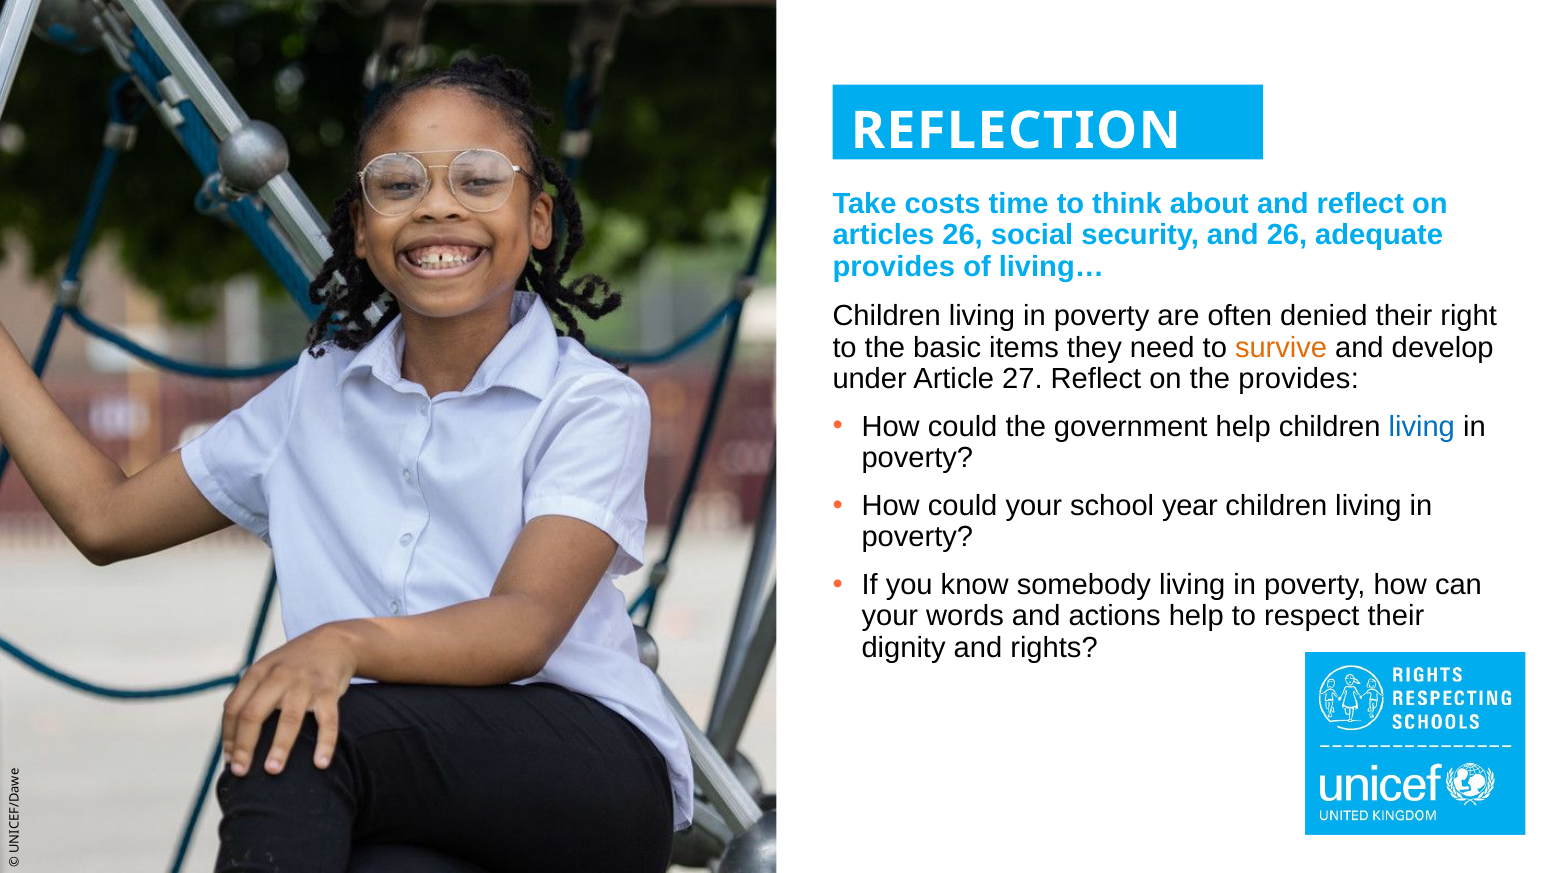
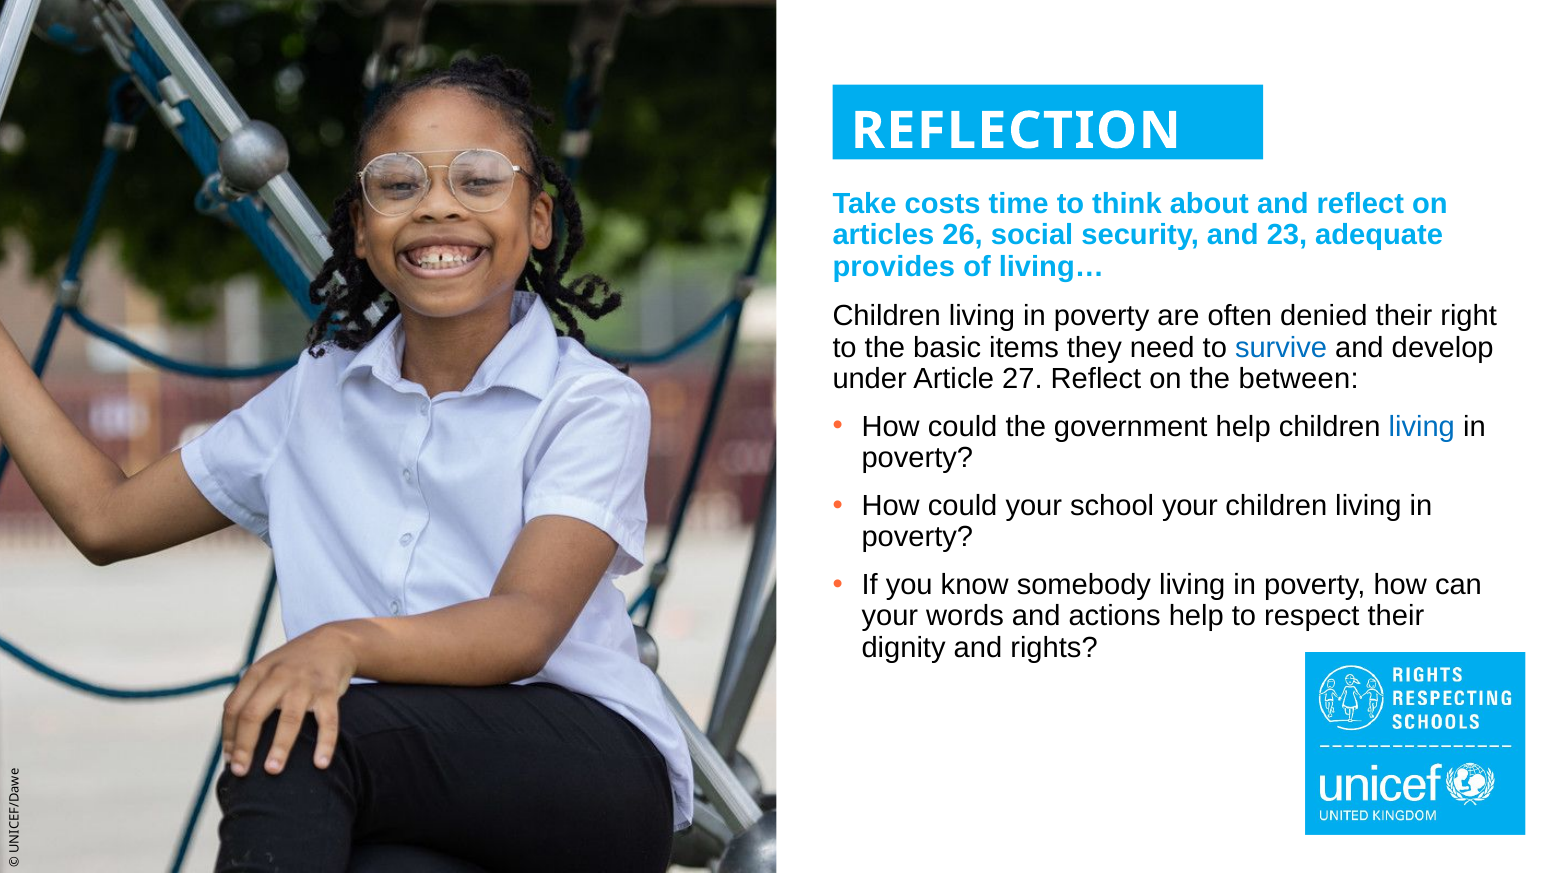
and 26: 26 -> 23 (1287, 235)
survive colour: orange -> blue (1281, 348)
the provides: provides -> between (1299, 379)
school year: year -> your (1190, 506)
